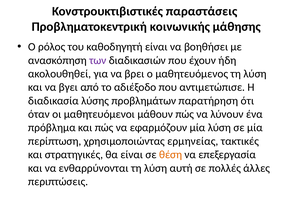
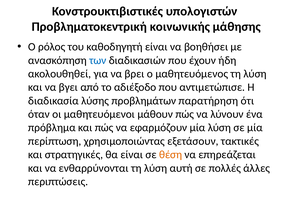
παραστάσεις: παραστάσεις -> υπολογιστών (202, 11)
των colour: purple -> blue (98, 60)
ερμηνείας: ερμηνείας -> εξετάσουν (193, 141)
επεξεργασία: επεξεργασία -> επηρεάζεται (227, 154)
